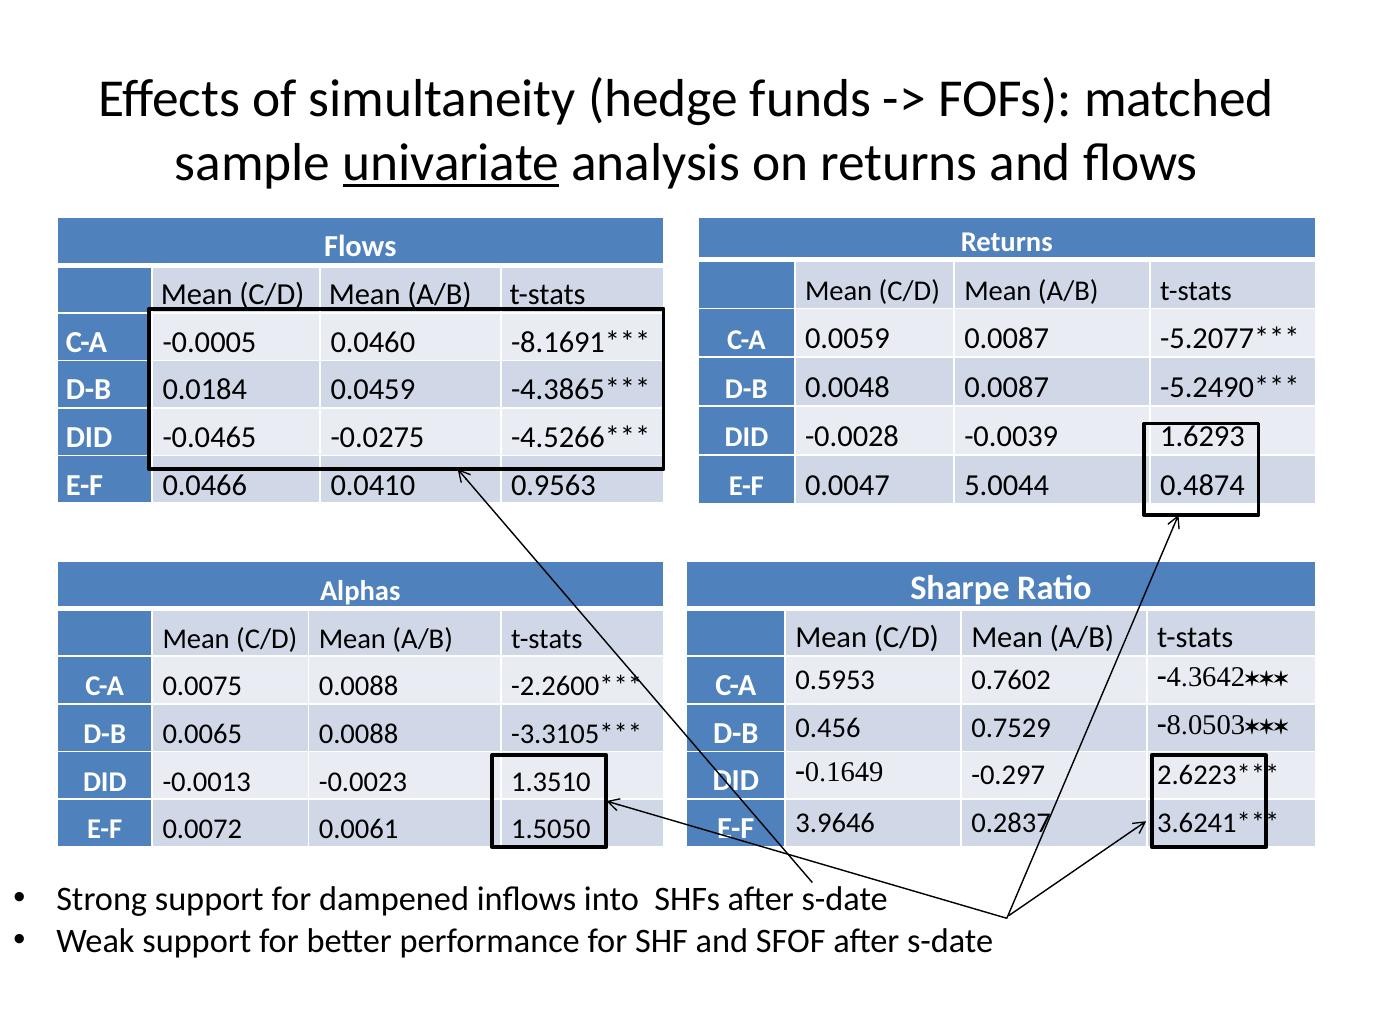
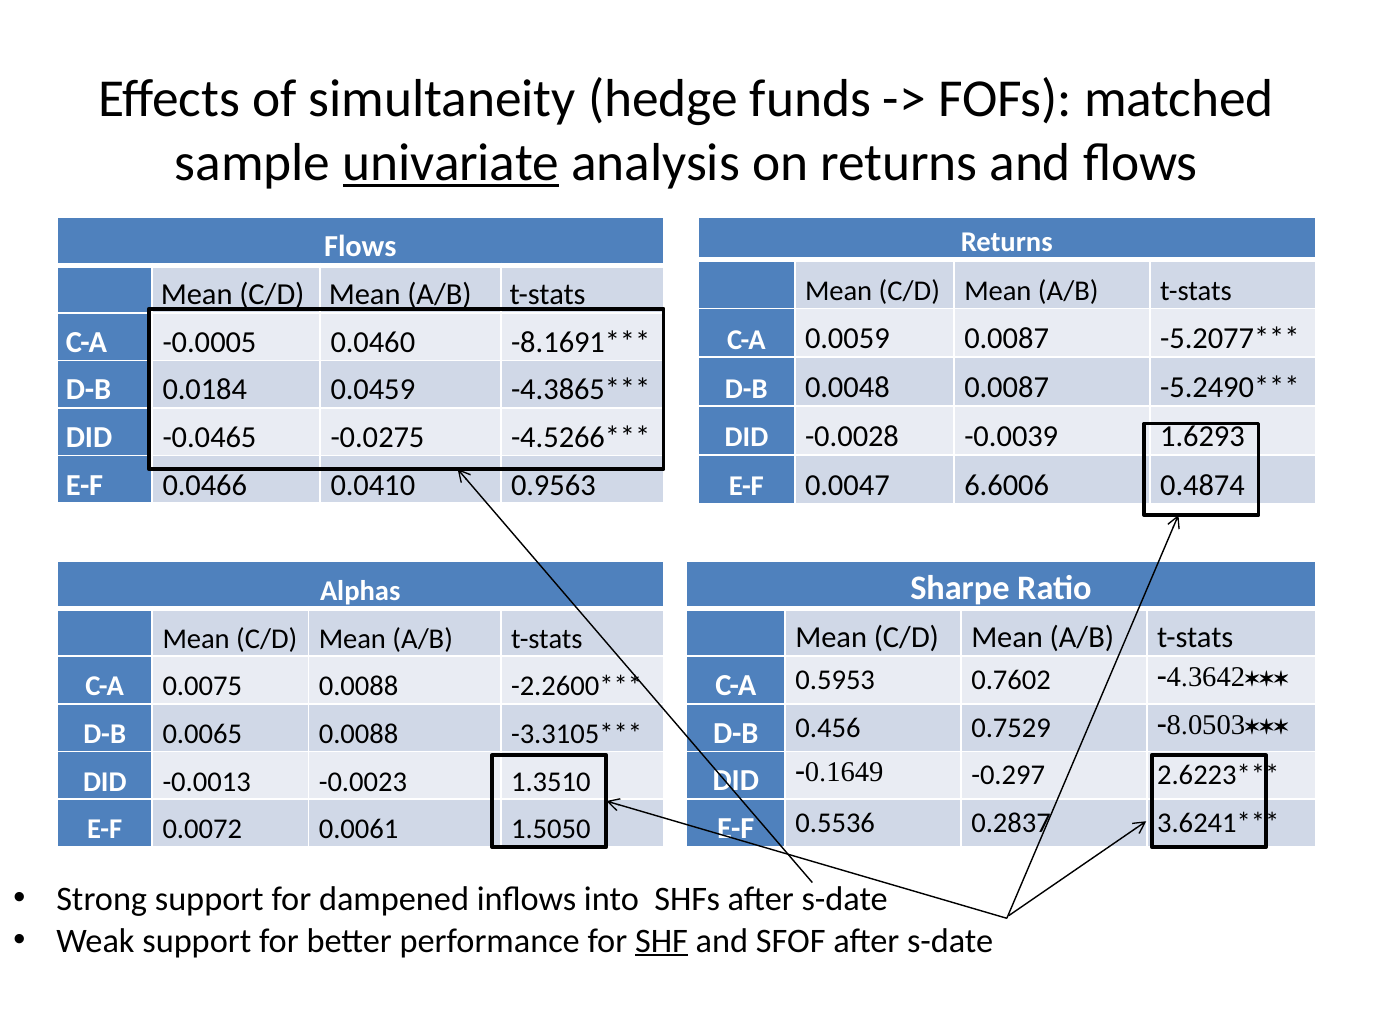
5.0044: 5.0044 -> 6.6006 (1007, 485)
3.9646: 3.9646 -> 0.5536 (835, 823)
SHF underline: none -> present (662, 940)
